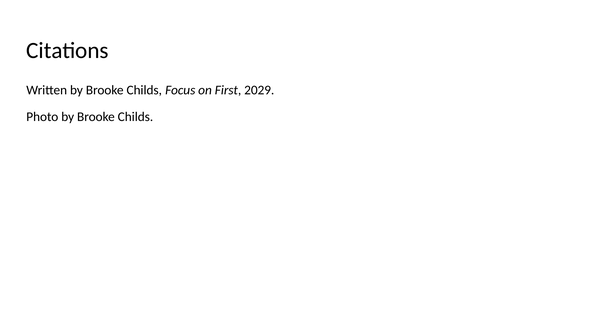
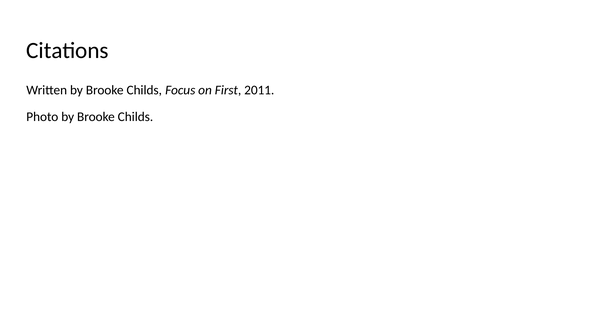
2029: 2029 -> 2011 (259, 90)
